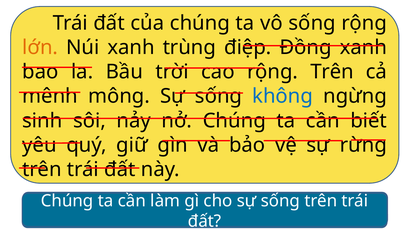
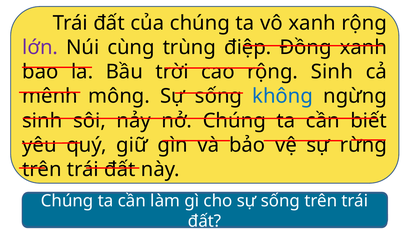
vô sống: sống -> xanh (312, 23)
lớn colour: orange -> purple (40, 47)
Núi xanh: xanh -> cùng (131, 47)
rộng Trên: Trên -> Sinh (332, 72)
